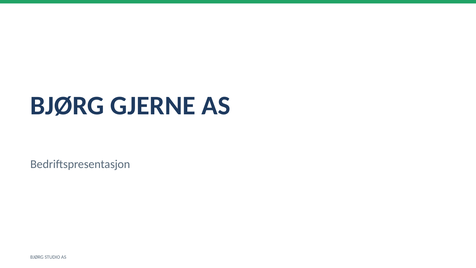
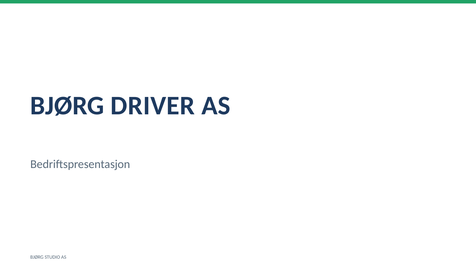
GJERNE: GJERNE -> DRIVER (153, 106)
